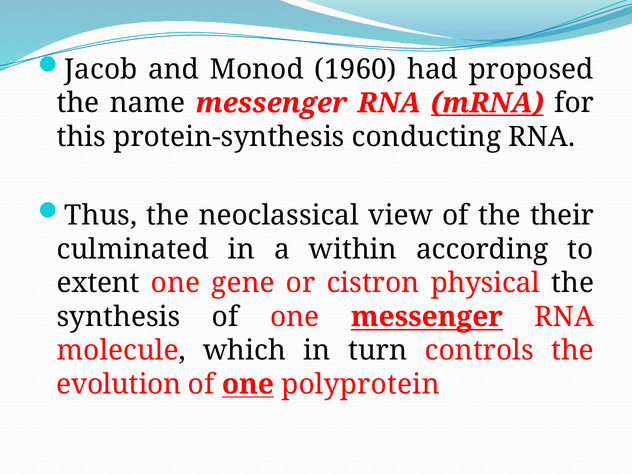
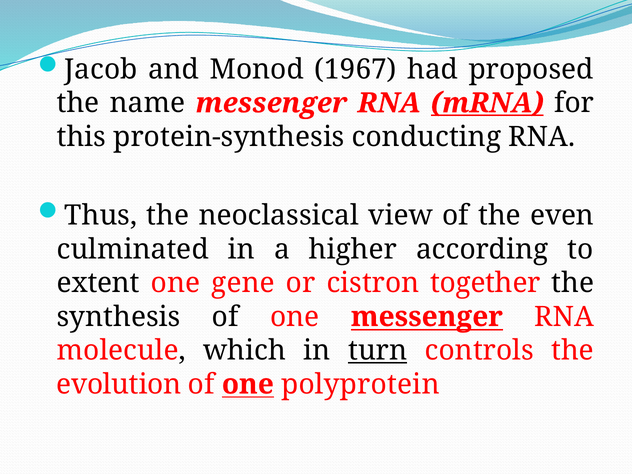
1960: 1960 -> 1967 (356, 69)
their: their -> even (562, 216)
within: within -> higher (353, 249)
physical: physical -> together (485, 283)
turn underline: none -> present (378, 351)
